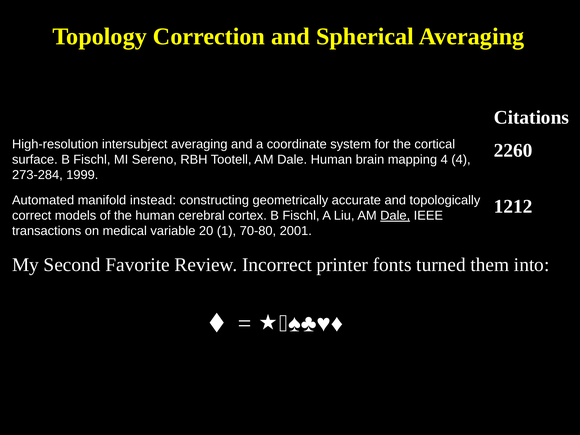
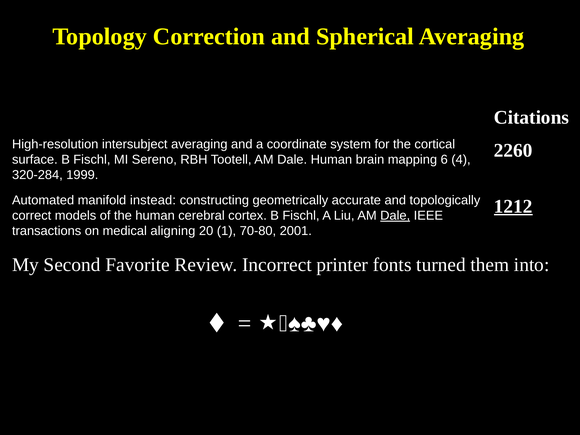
mapping 4: 4 -> 6 (444, 160)
273-284: 273-284 -> 320-284 (37, 175)
1212 underline: none -> present (513, 206)
variable: variable -> aligning (173, 231)
